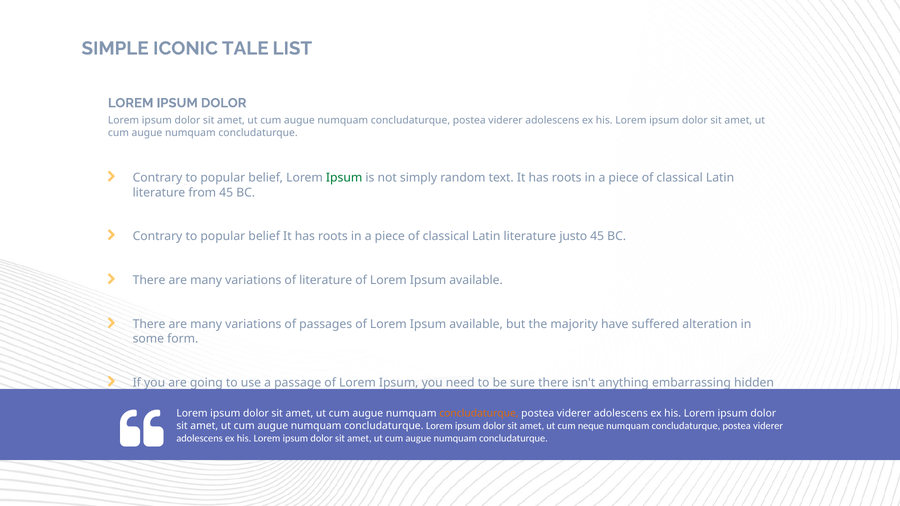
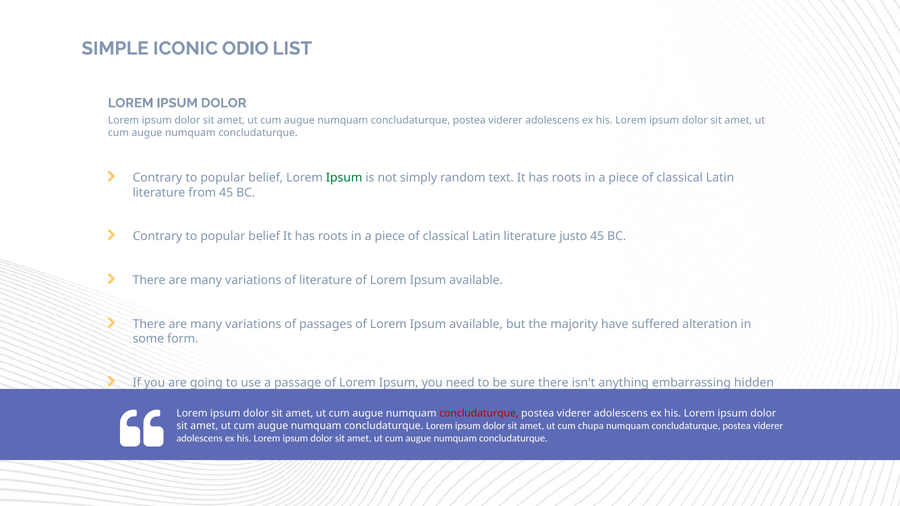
TALE: TALE -> ODIO (245, 48)
concludaturque colour: orange -> red (479, 414)
neque: neque -> chupa (591, 426)
